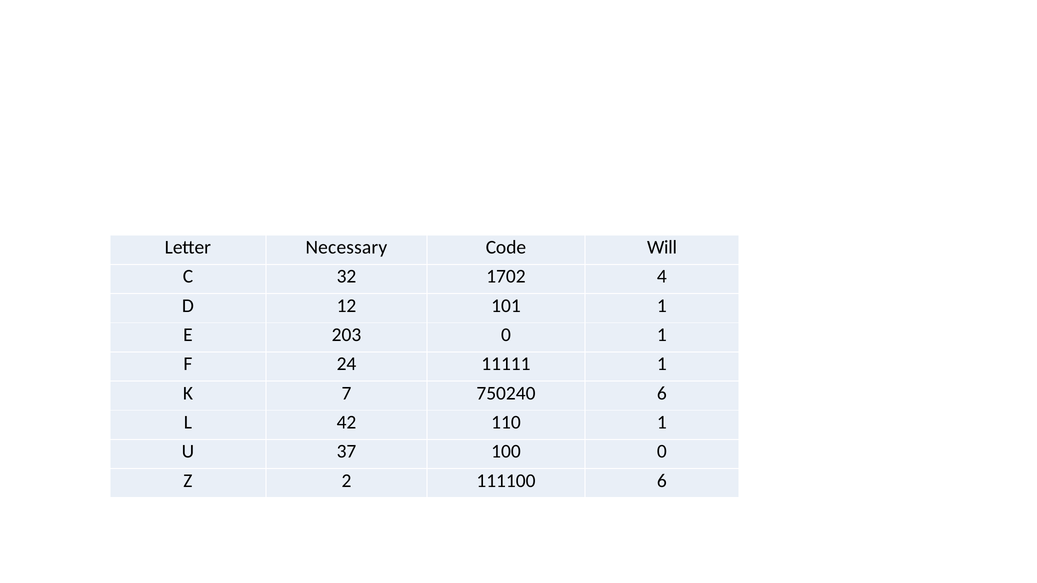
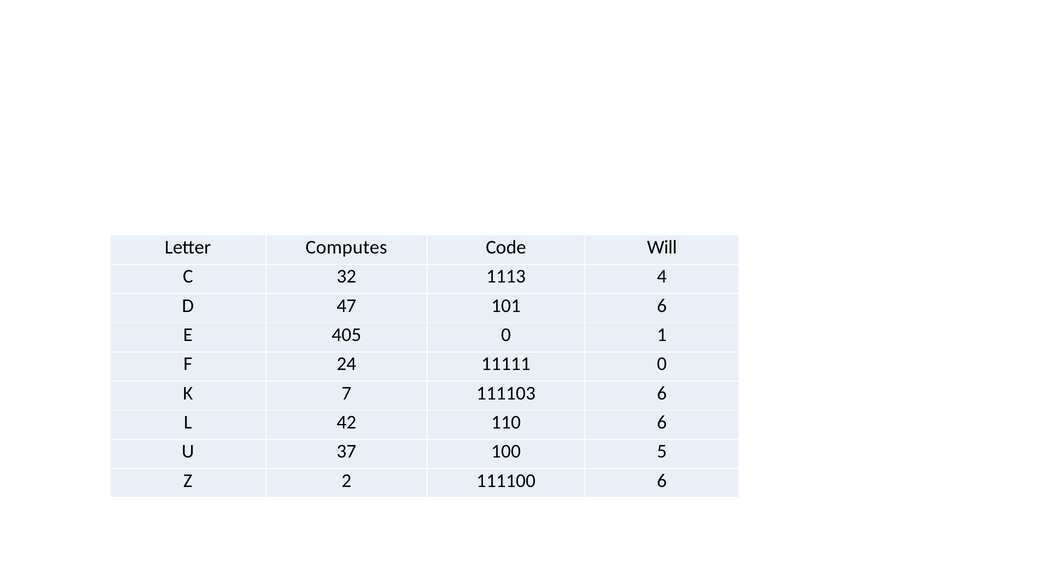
Necessary: Necessary -> Computes (346, 247)
1702: 1702 -> 1113 (506, 277)
12: 12 -> 47 (346, 306)
101 1: 1 -> 6 (662, 306)
203: 203 -> 405 (346, 335)
11111 1: 1 -> 0 (662, 364)
750240: 750240 -> 111103 (506, 393)
110 1: 1 -> 6 (662, 423)
100 0: 0 -> 5 (662, 452)
